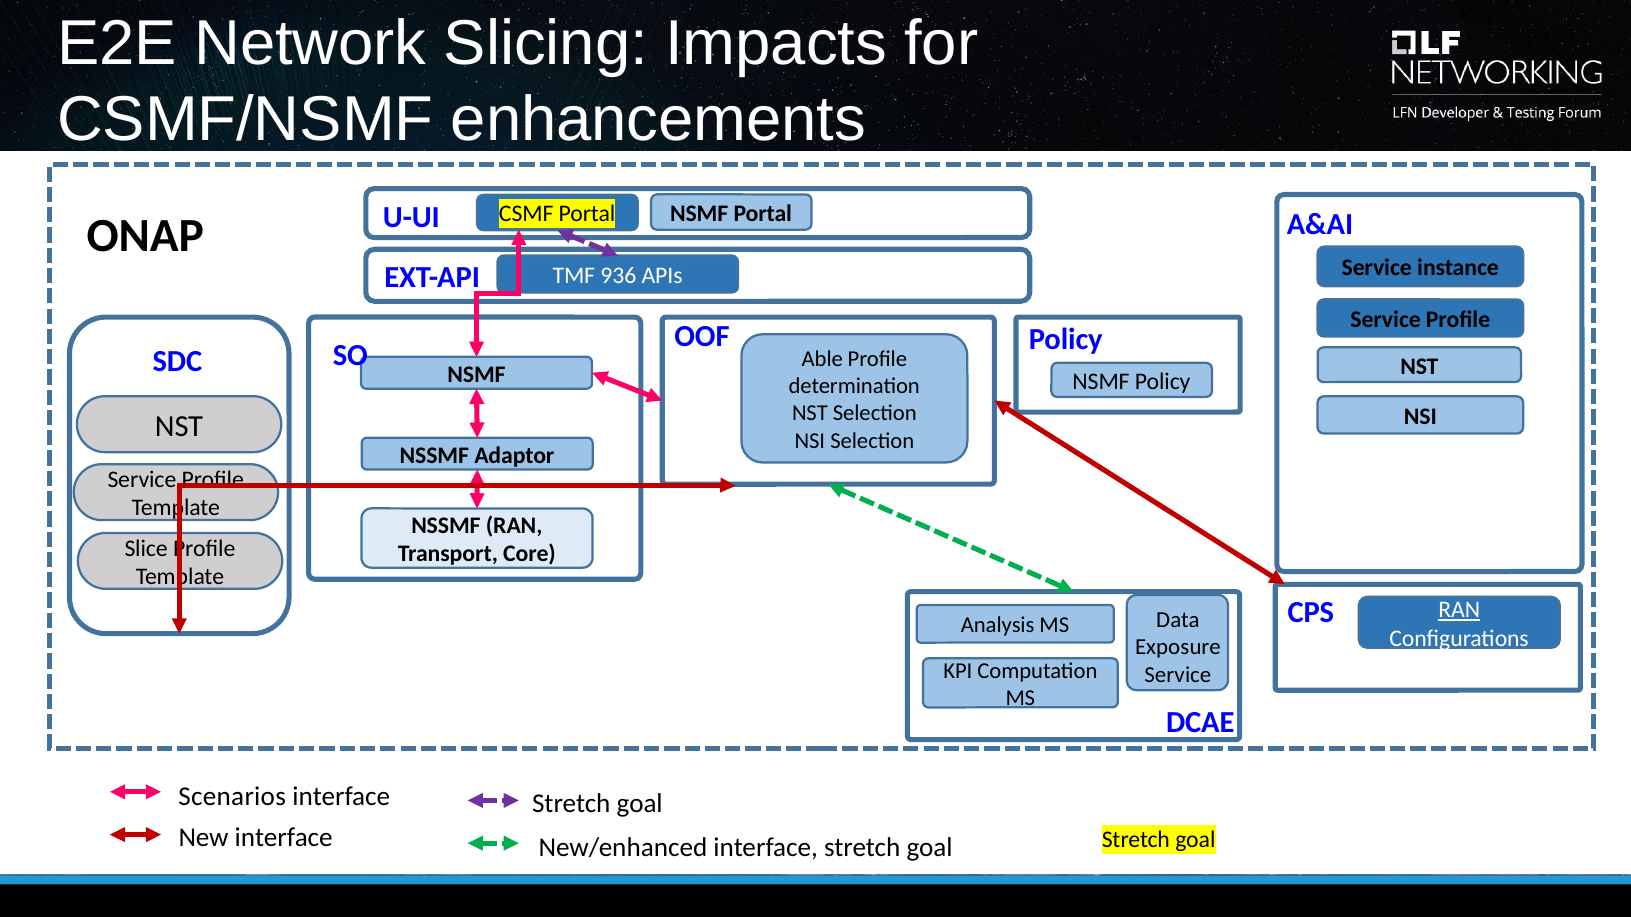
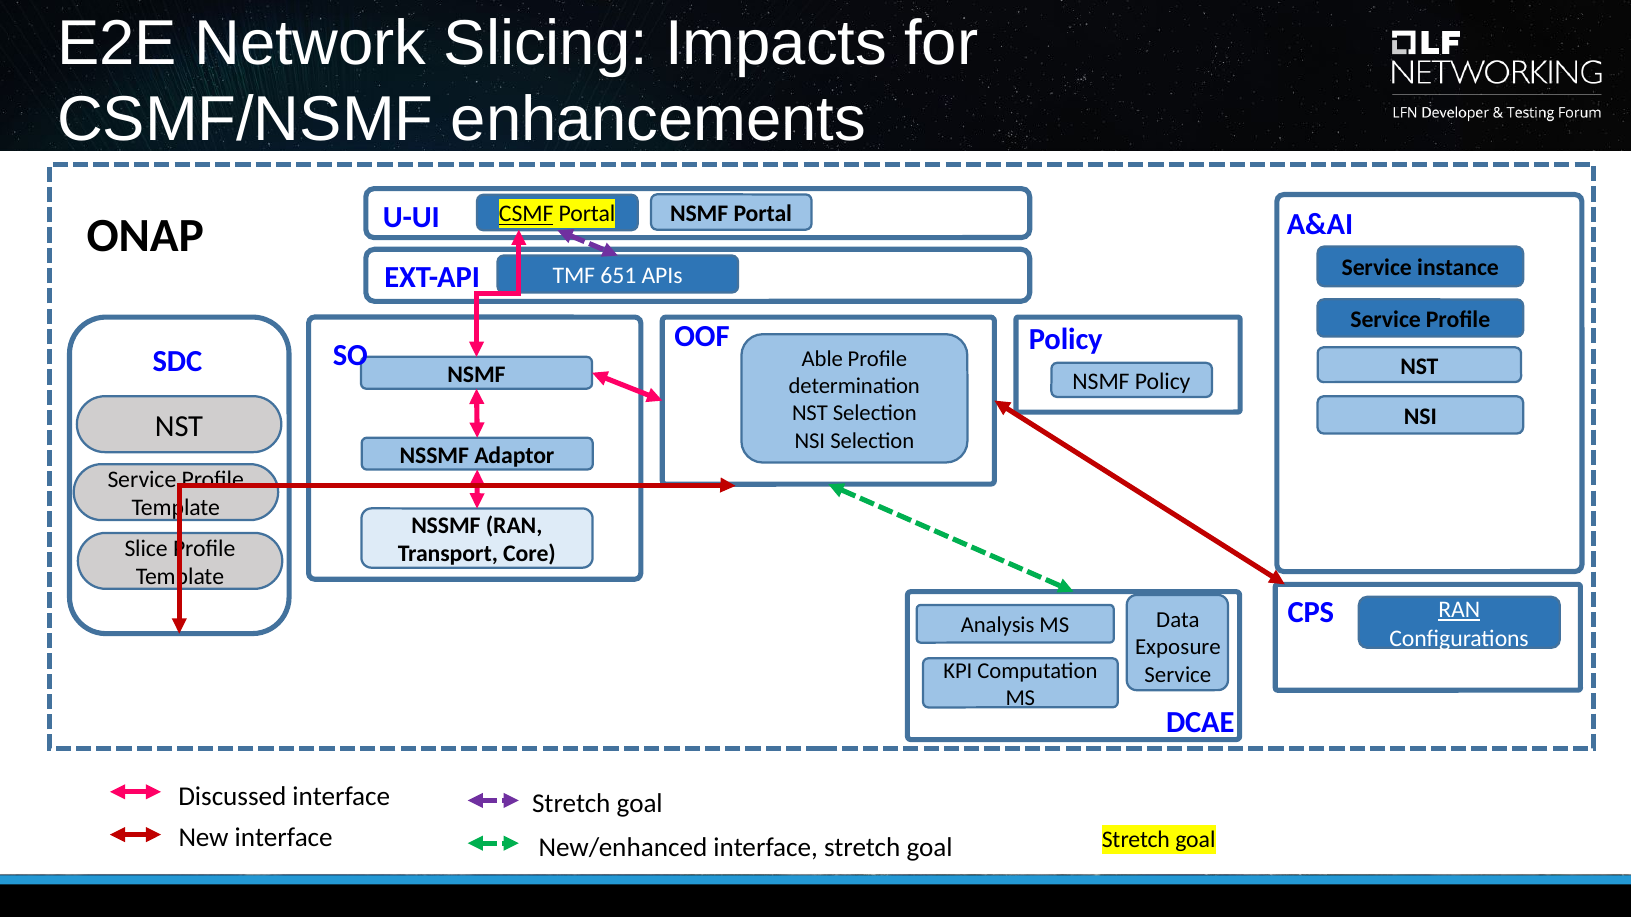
CSMF underline: none -> present (526, 214)
936: 936 -> 651 (618, 276)
Scenarios: Scenarios -> Discussed (232, 797)
